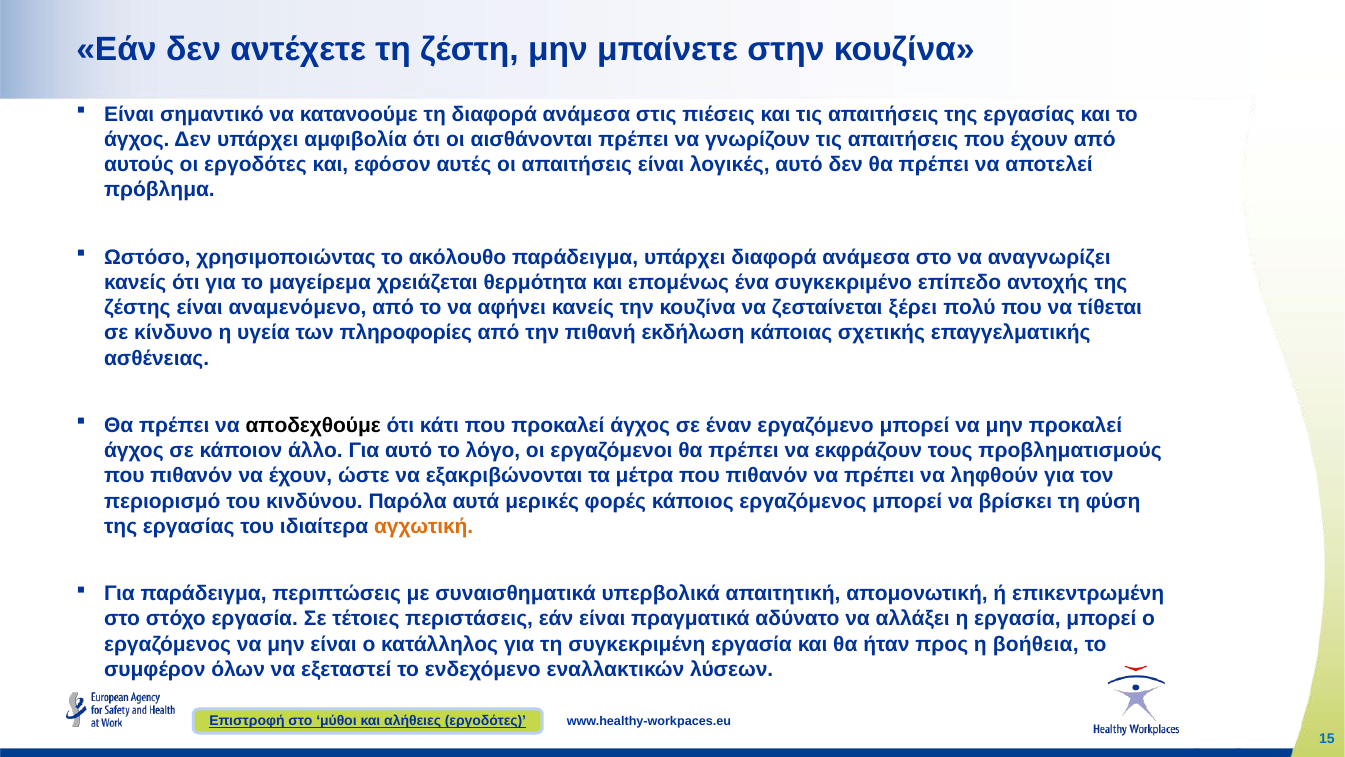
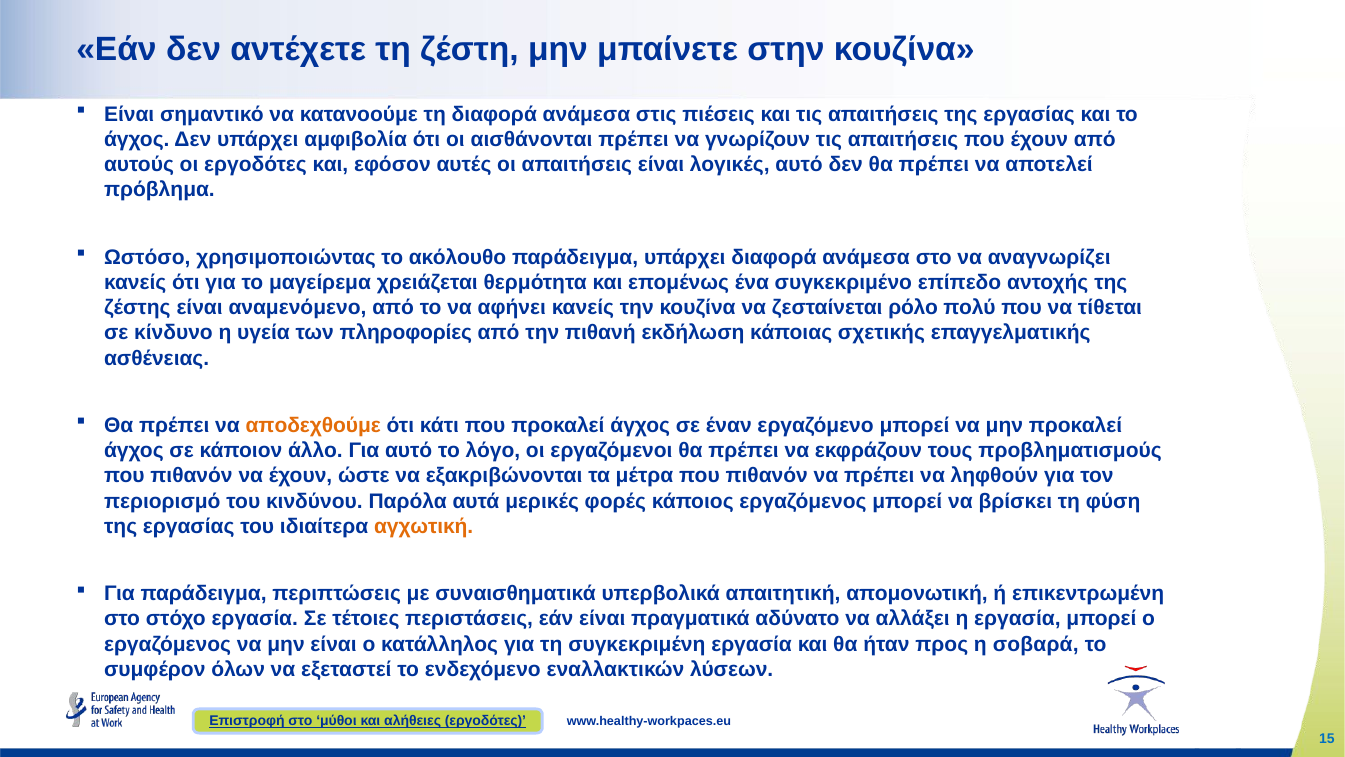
ξέρει: ξέρει -> ρόλο (913, 307)
αποδεχθούμε colour: black -> orange (313, 425)
βοήθεια: βοήθεια -> σοβαρά (1036, 644)
